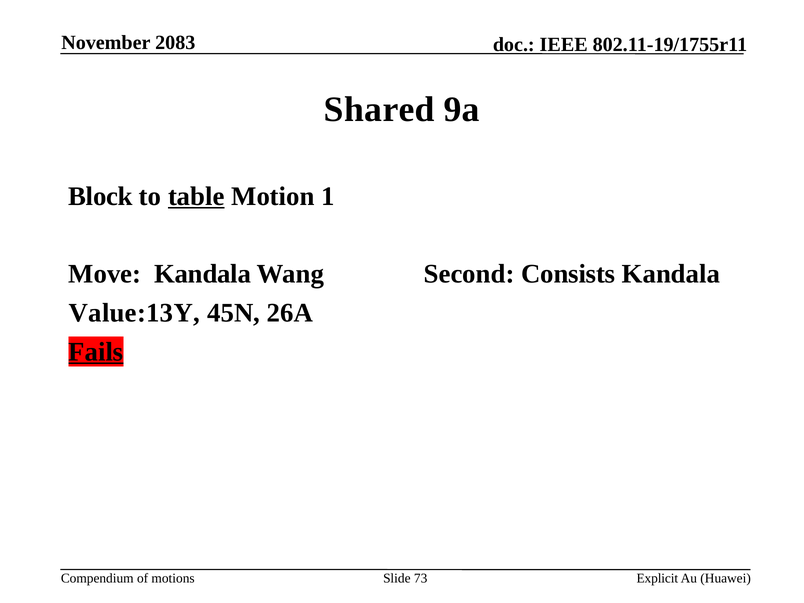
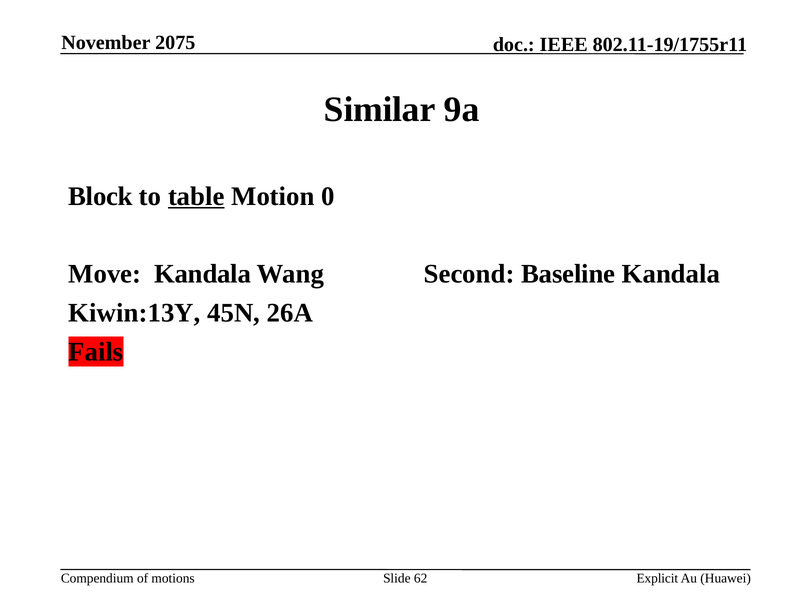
2083: 2083 -> 2075 (175, 43)
Shared: Shared -> Similar (380, 110)
1: 1 -> 0 (328, 196)
Consists: Consists -> Baseline (568, 274)
Value:13Y: Value:13Y -> Kiwin:13Y (134, 313)
Fails underline: present -> none (96, 352)
73: 73 -> 62 (421, 578)
